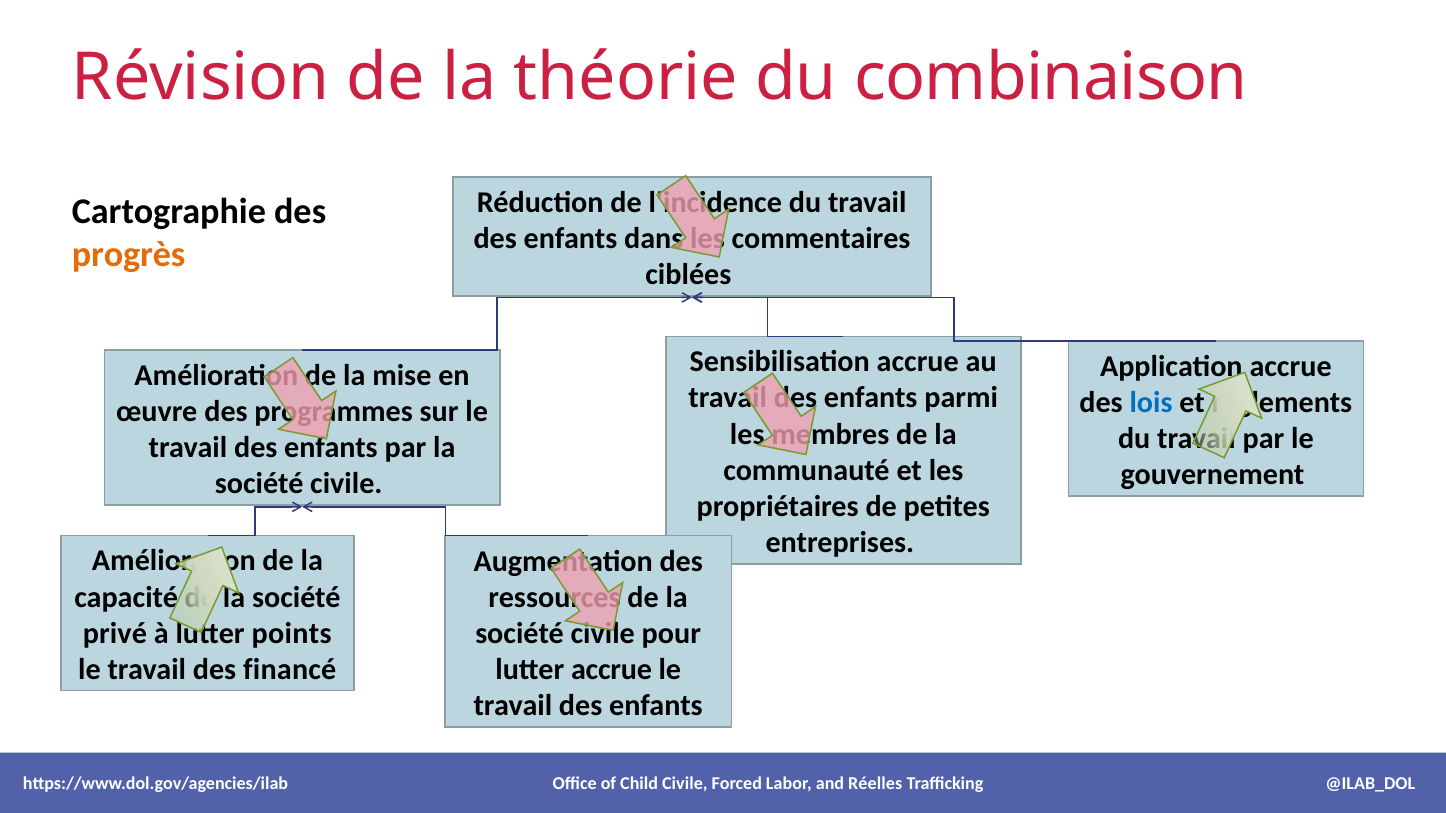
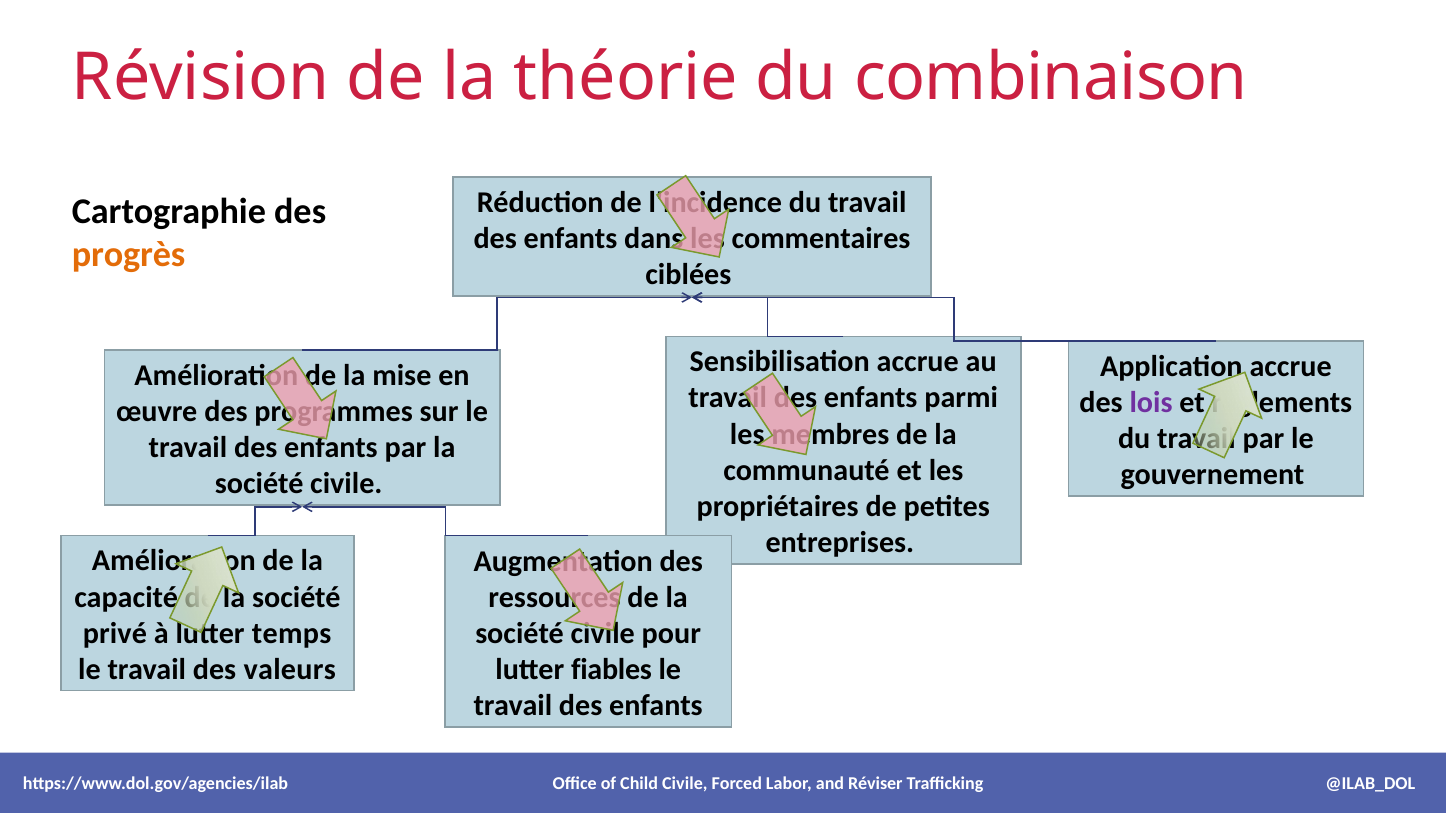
lois colour: blue -> purple (1151, 403)
points: points -> temps (292, 634)
financé: financé -> valeurs (290, 670)
lutter accrue: accrue -> fiables (612, 670)
Réelles: Réelles -> Réviser (875, 784)
